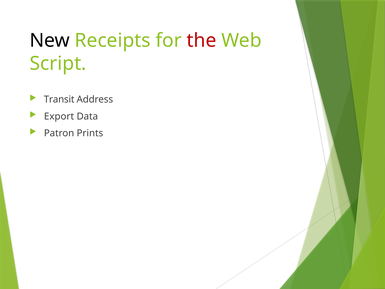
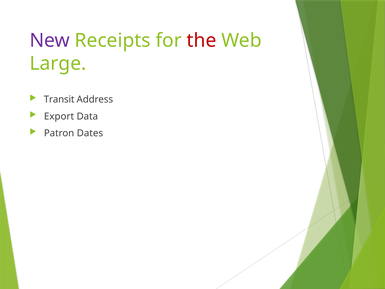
New colour: black -> purple (50, 40)
Script: Script -> Large (58, 64)
Prints: Prints -> Dates (90, 133)
